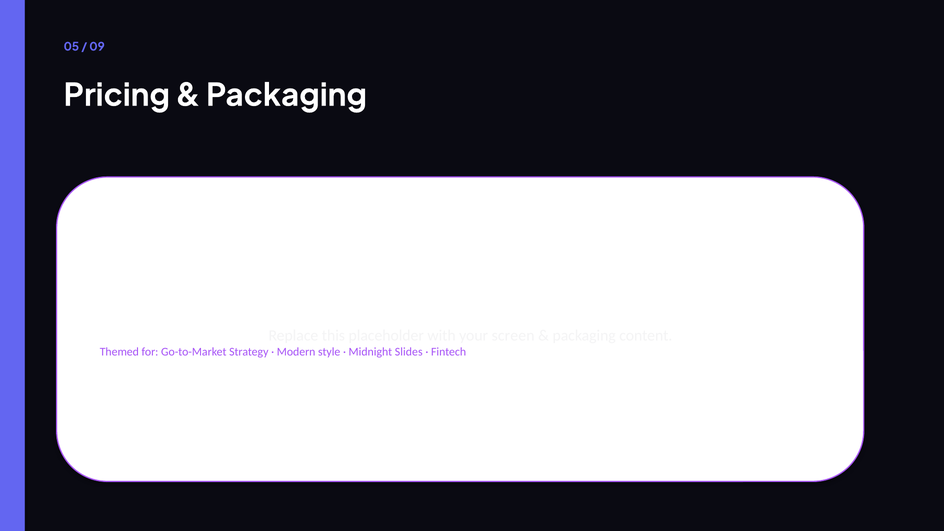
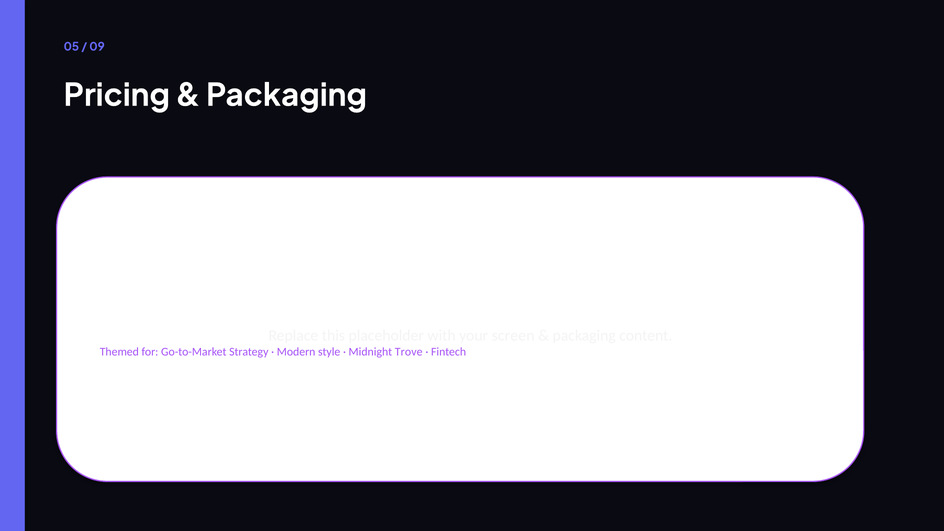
Slides: Slides -> Trove (409, 352)
